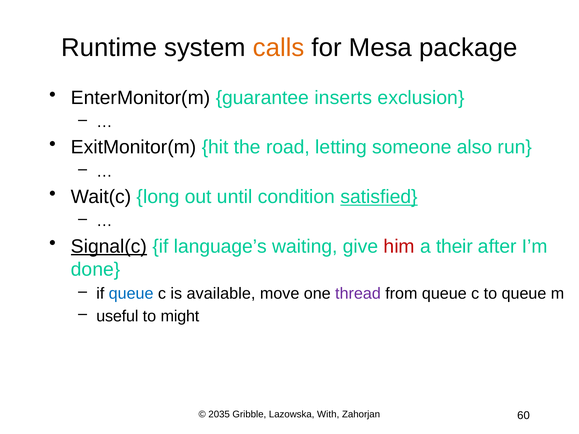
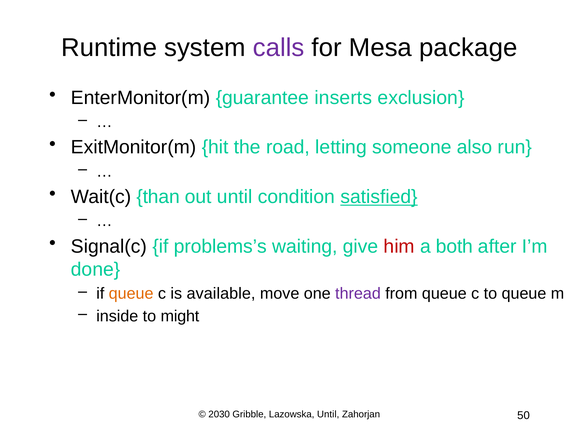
calls colour: orange -> purple (279, 48)
long: long -> than (158, 197)
Signal(c underline: present -> none (109, 246)
language’s: language’s -> problems’s (220, 246)
their: their -> both (454, 246)
queue colour: blue -> orange (131, 294)
useful: useful -> inside (117, 316)
2035: 2035 -> 2030 (219, 415)
Lazowska With: With -> Until (328, 415)
60: 60 -> 50 (524, 416)
